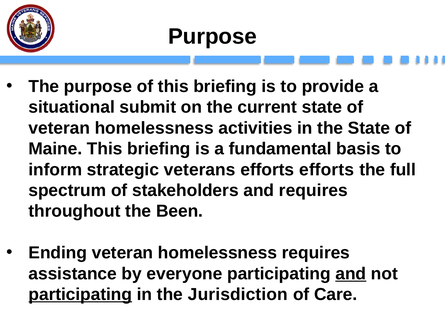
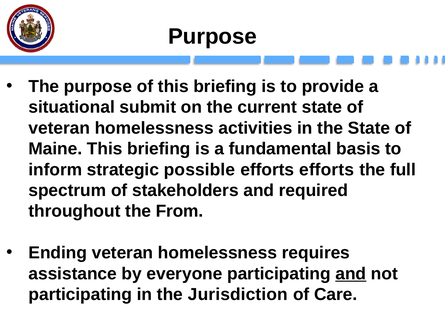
veterans: veterans -> possible (200, 170)
and requires: requires -> required (313, 190)
Been: Been -> From (180, 211)
participating underline: present -> none (80, 294)
